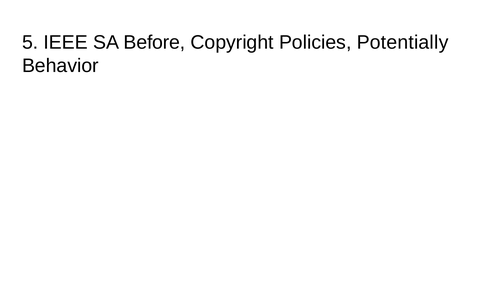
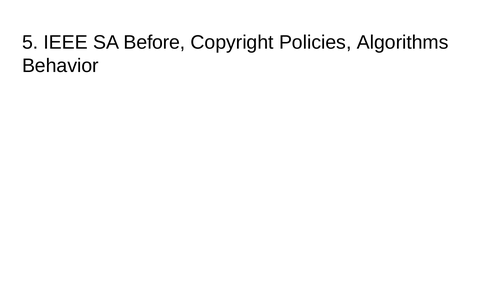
Potentially: Potentially -> Algorithms (403, 42)
